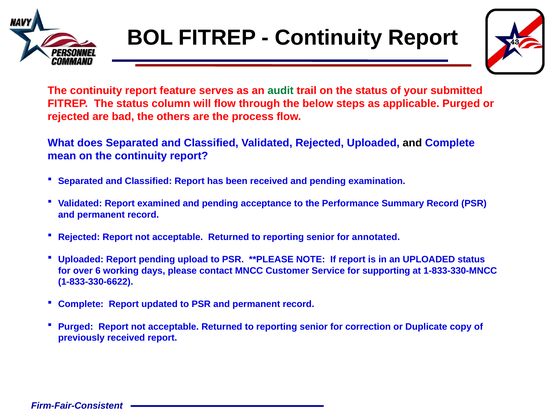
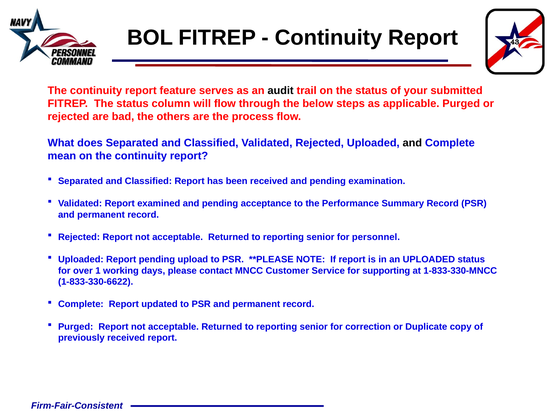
audit colour: green -> black (281, 91)
annotated: annotated -> personnel (376, 237)
6: 6 -> 1 (98, 271)
